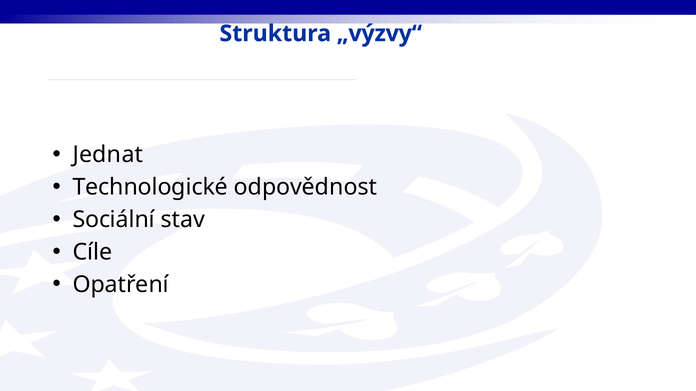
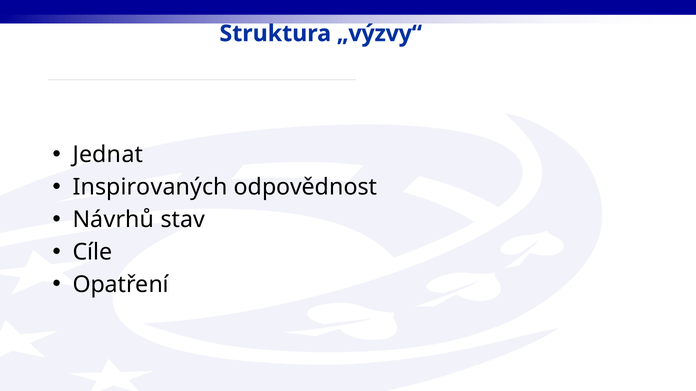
Technologické: Technologické -> Inspirovaných (150, 187)
Sociální: Sociální -> Návrhů (113, 220)
